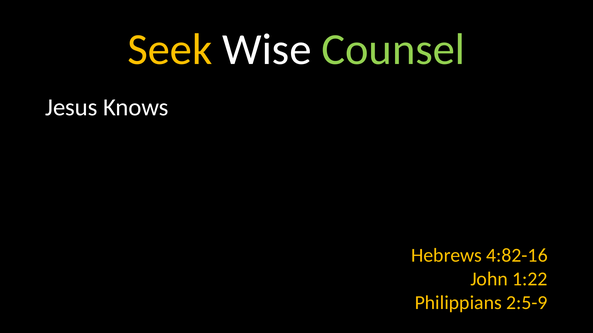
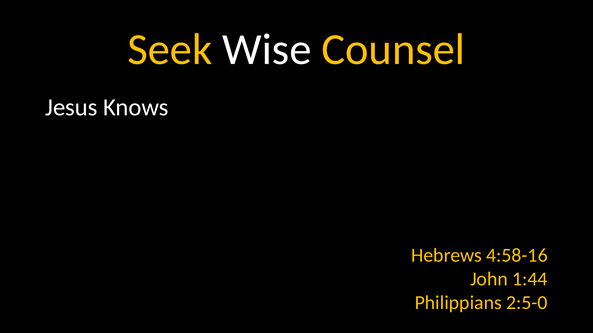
Counsel colour: light green -> yellow (393, 50)
4:82-16: 4:82-16 -> 4:58-16 (517, 256)
1:22: 1:22 -> 1:44 (530, 279)
2:5-9: 2:5-9 -> 2:5-0 (527, 303)
